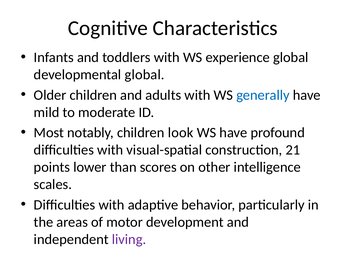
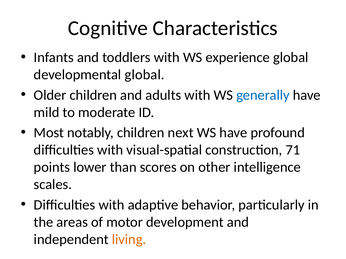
look: look -> next (181, 133)
21: 21 -> 71 (293, 150)
living colour: purple -> orange (129, 240)
